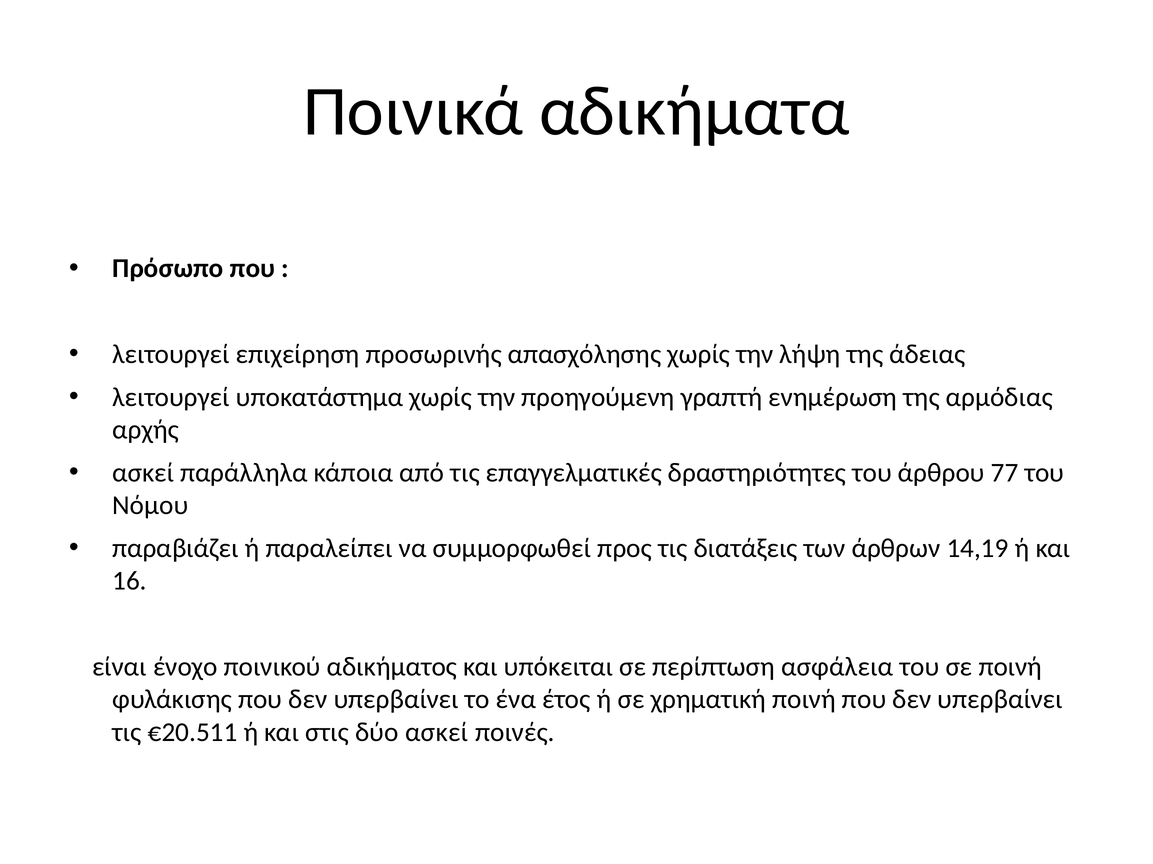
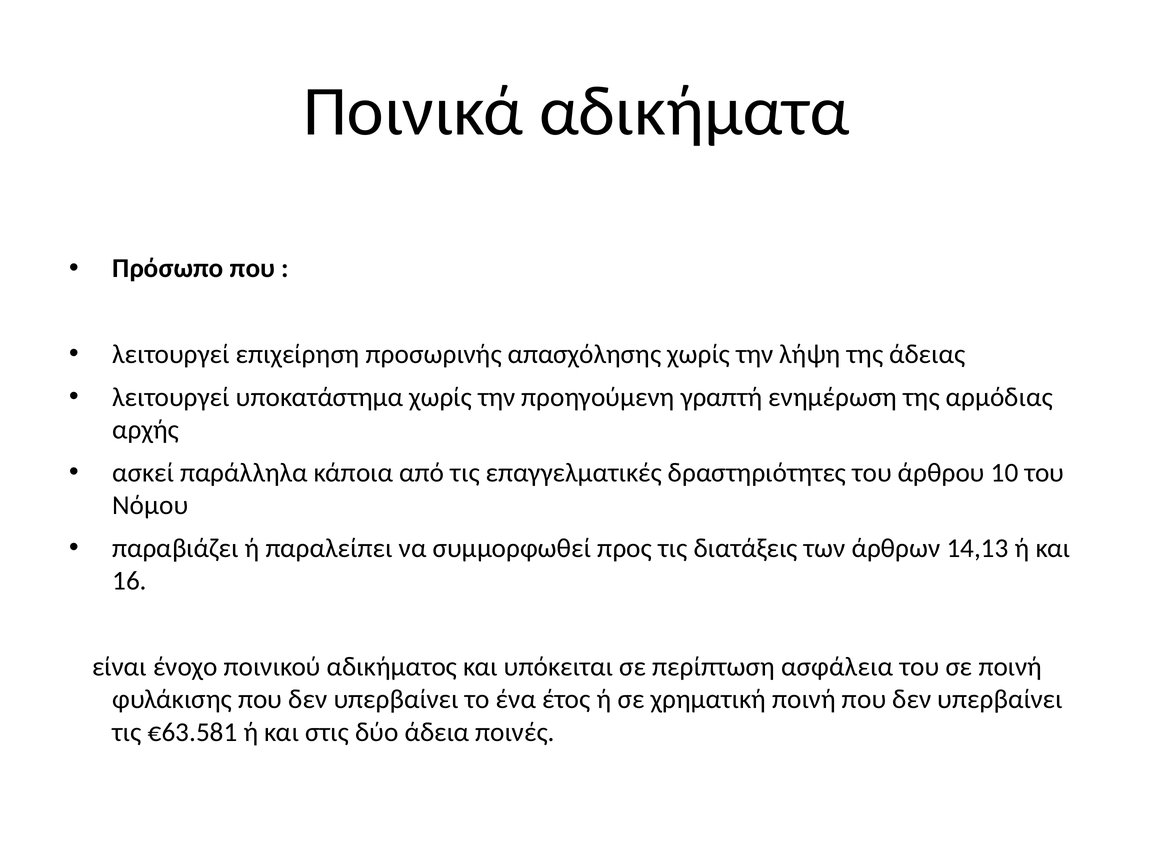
77: 77 -> 10 (1005, 473)
14,19: 14,19 -> 14,13 (978, 549)
€20.511: €20.511 -> €63.581 (193, 733)
δύο ασκεί: ασκεί -> άδεια (437, 733)
